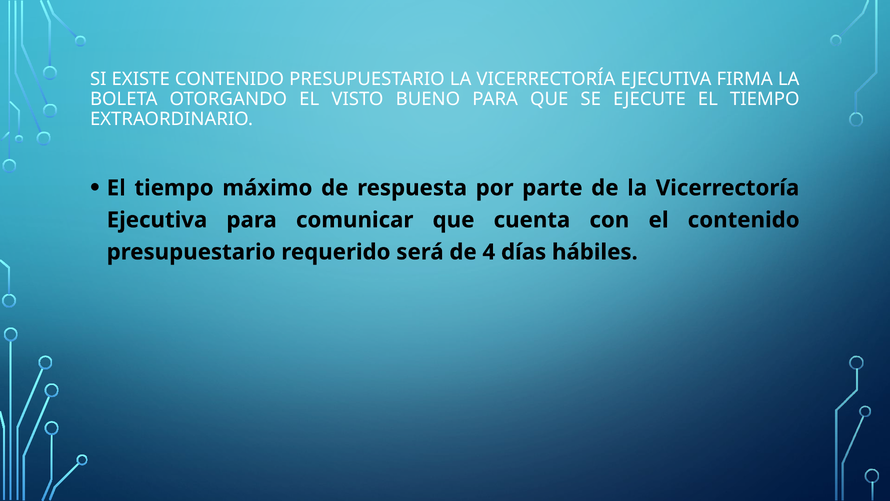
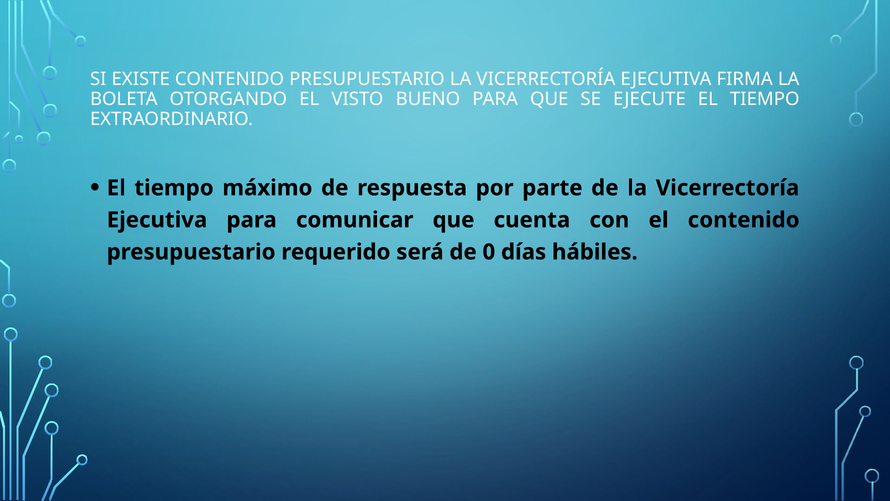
4: 4 -> 0 (489, 252)
